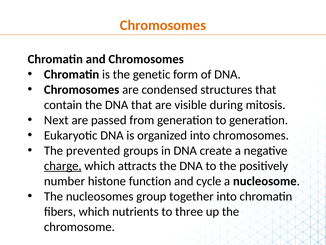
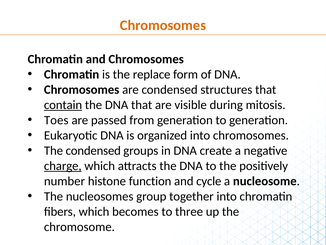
genetic: genetic -> replace (152, 74)
contain underline: none -> present (63, 105)
Next: Next -> Toes (56, 120)
The prevented: prevented -> condensed (93, 150)
nutrients: nutrients -> becomes (135, 211)
